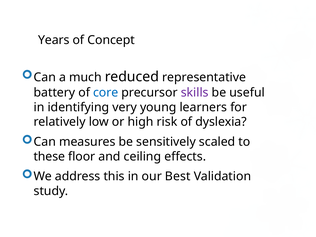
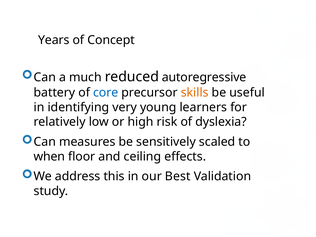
representative: representative -> autoregressive (204, 77)
skills colour: purple -> orange (195, 92)
these: these -> when (49, 156)
